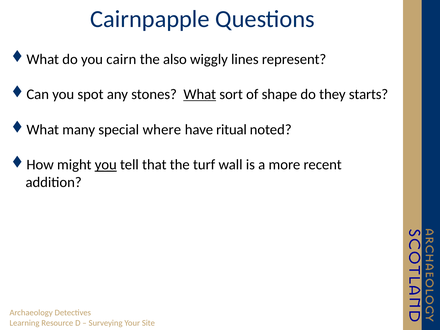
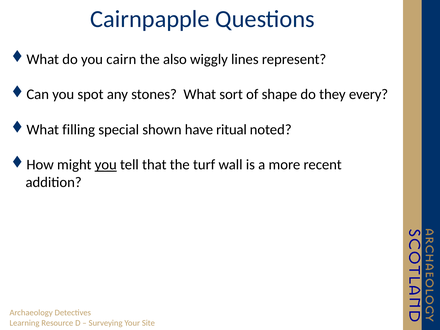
What underline: present -> none (200, 94)
starts: starts -> every (369, 94)
many: many -> filling (79, 130)
where: where -> shown (162, 130)
